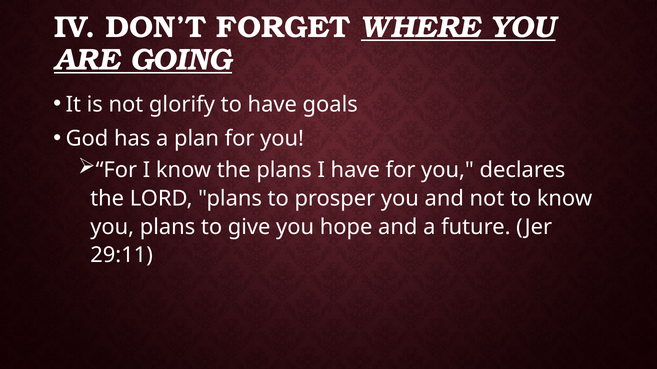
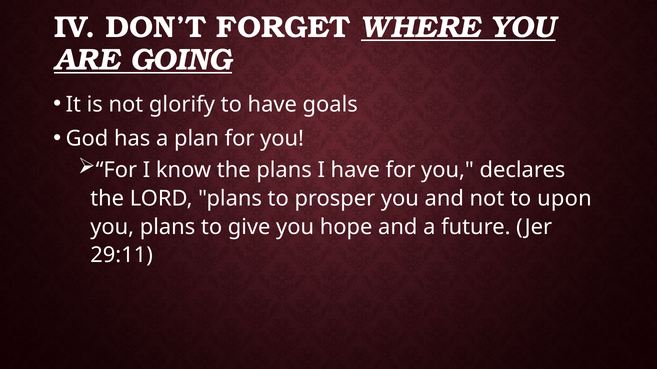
to know: know -> upon (564, 199)
